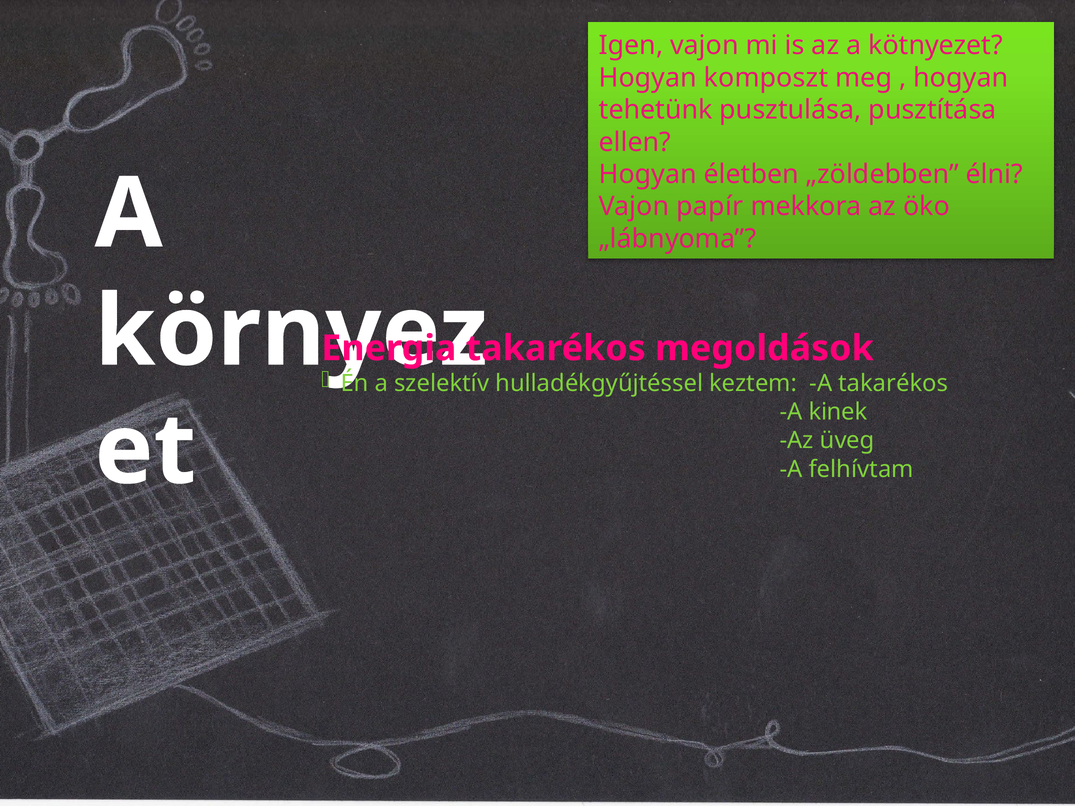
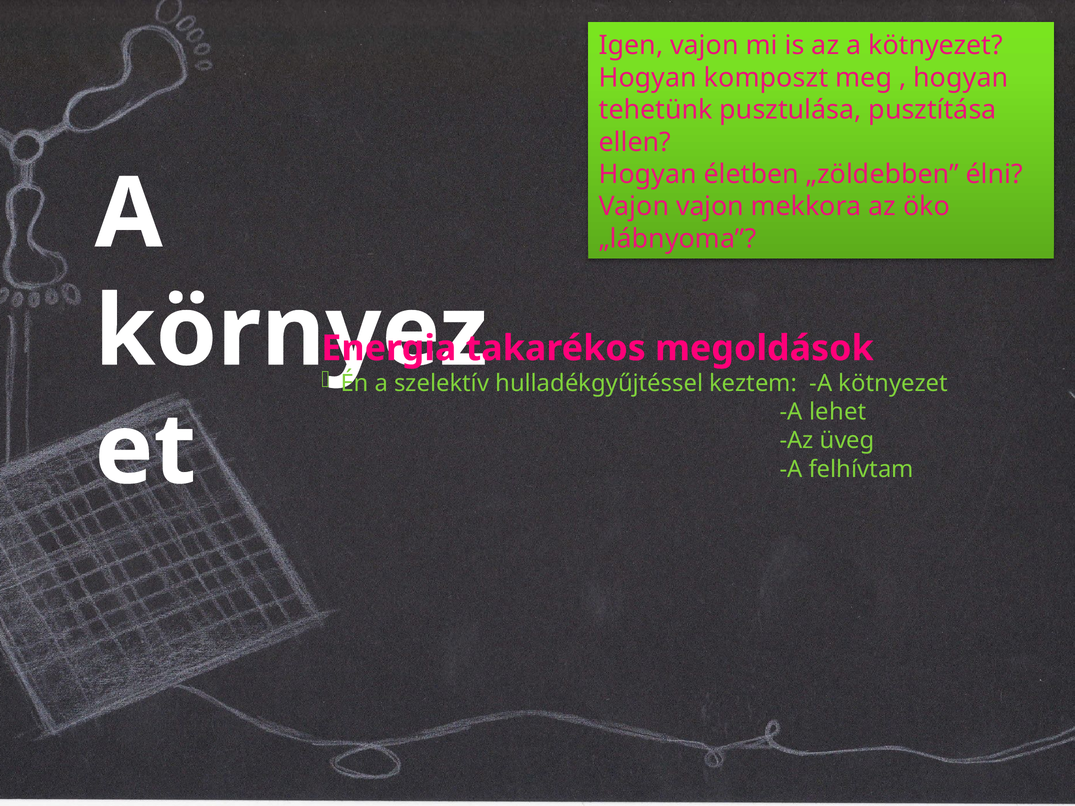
Vajon papír: papír -> vajon (710, 207)
keztem A takarékos: takarékos -> kötnyezet (893, 383)
kinek: kinek -> lehet (838, 412)
